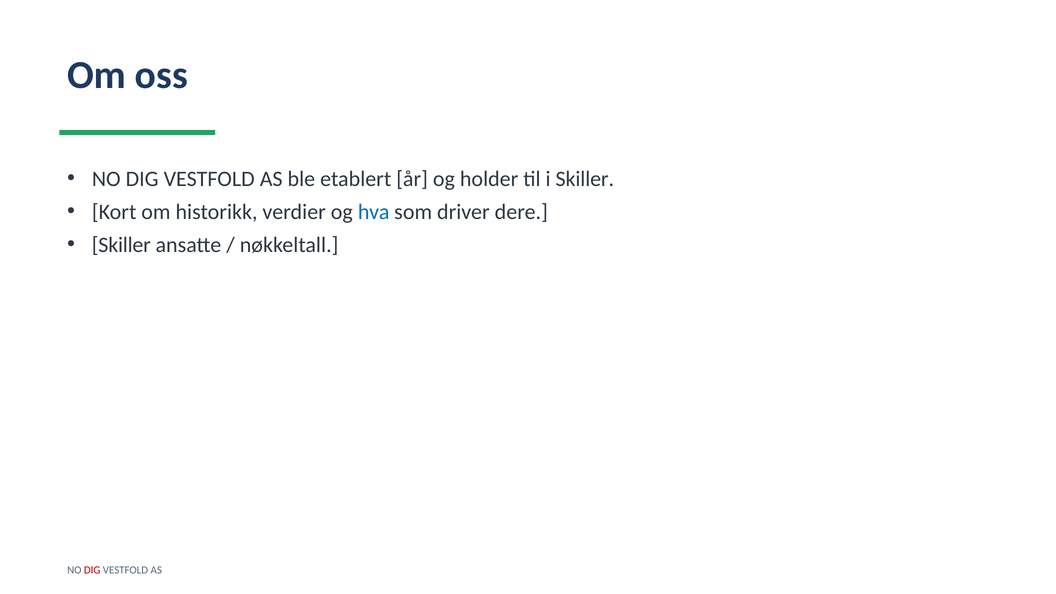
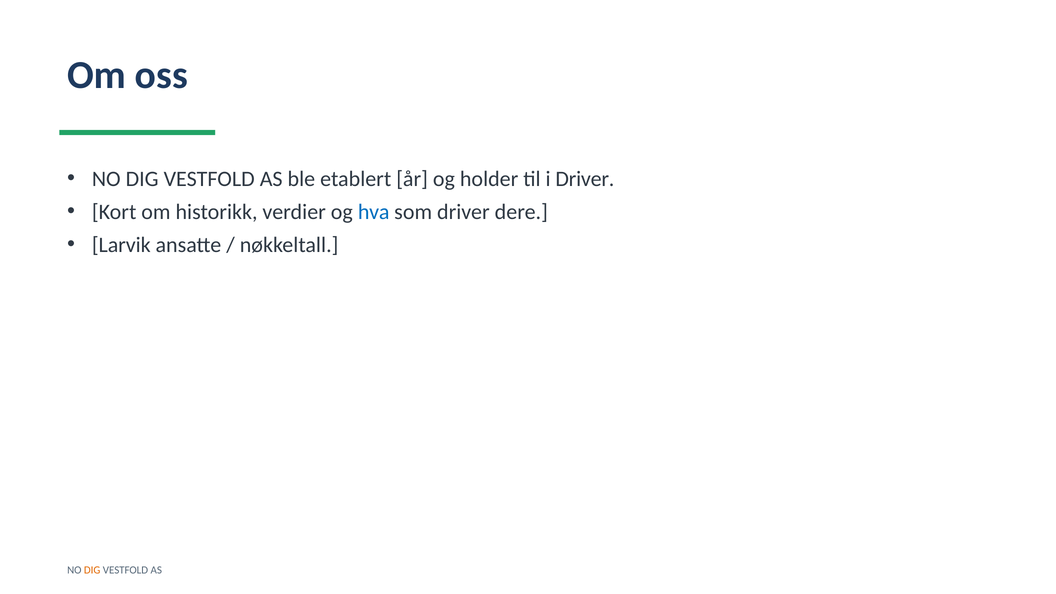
i Skiller: Skiller -> Driver (585, 179)
Skiller: Skiller -> Larvik (121, 245)
DIG colour: red -> orange (92, 570)
